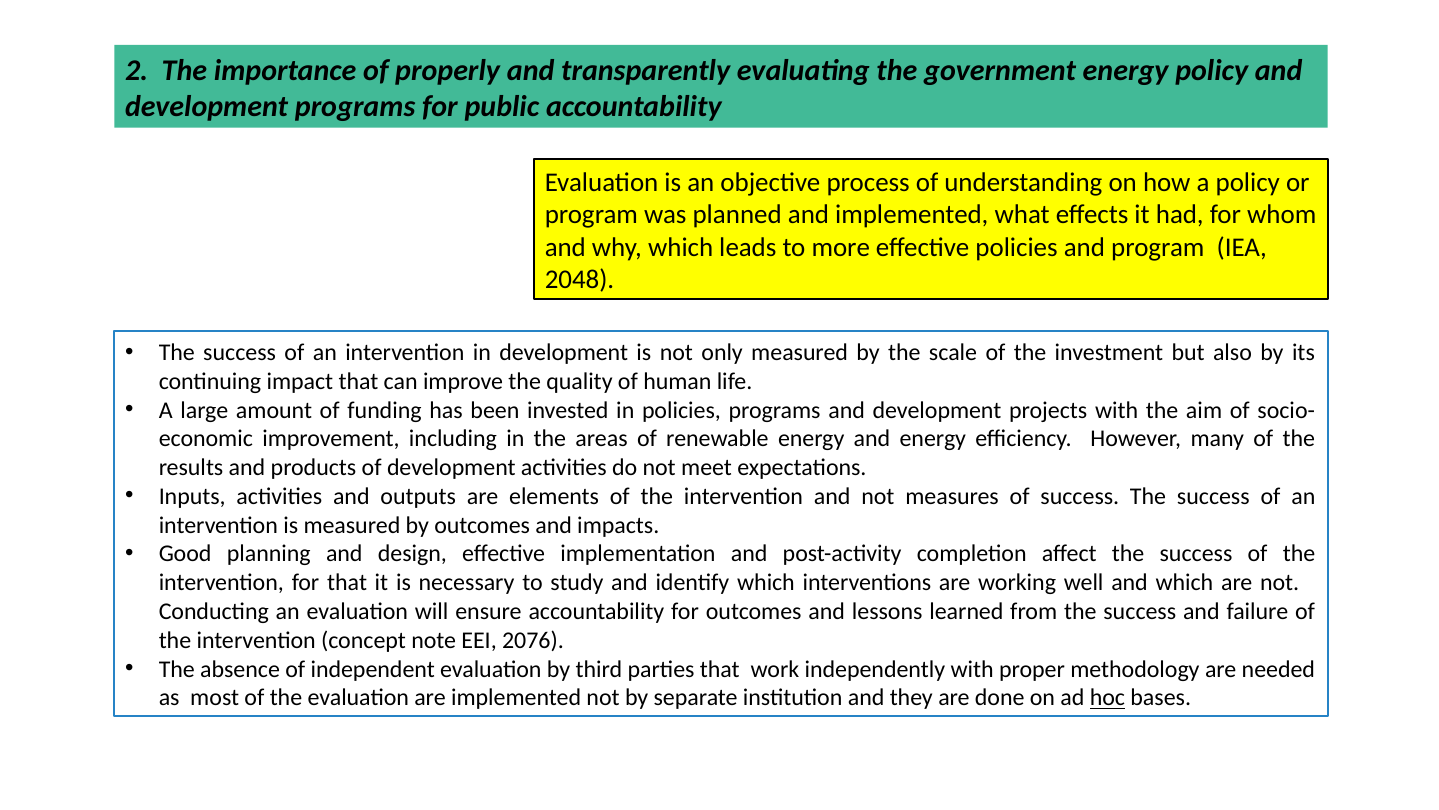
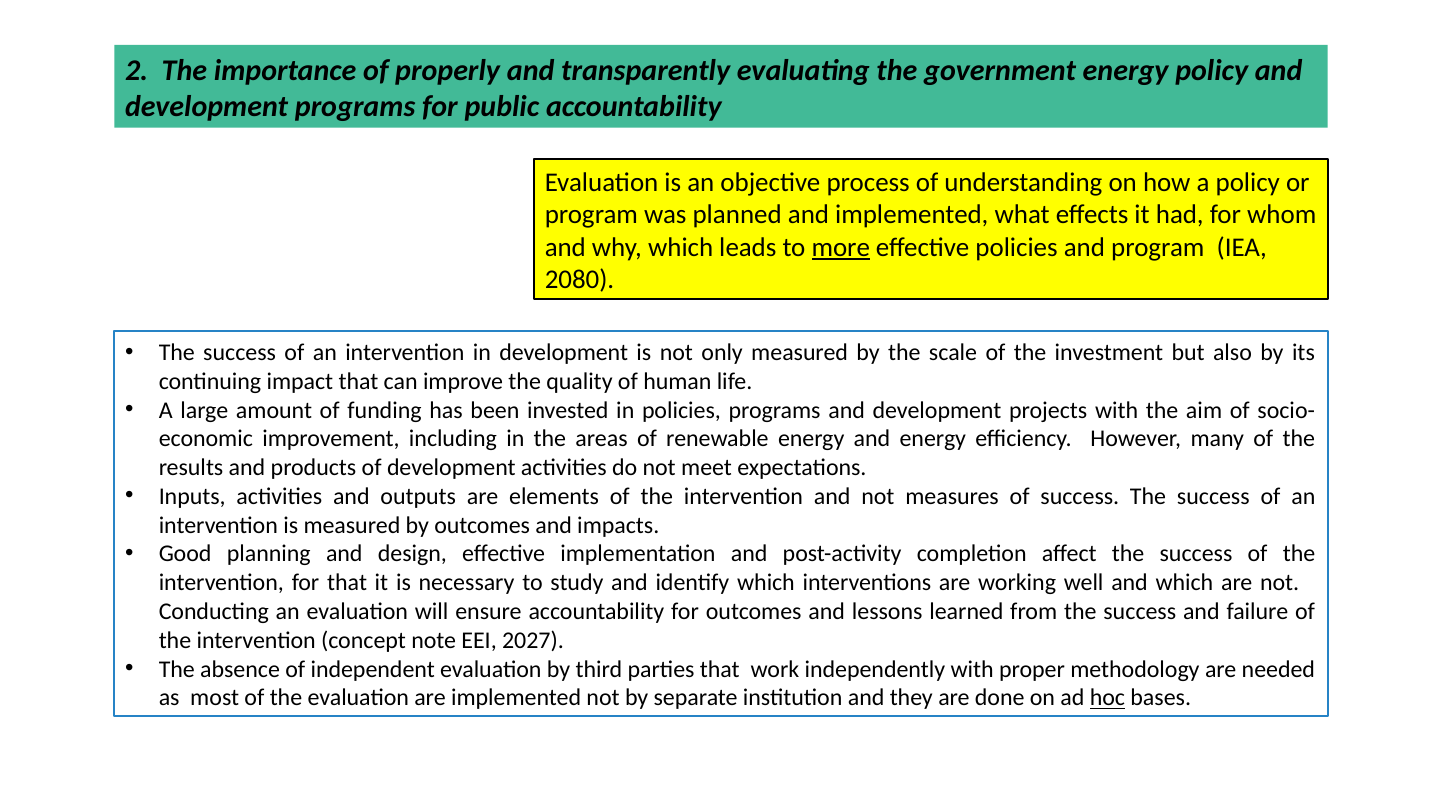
more underline: none -> present (841, 247)
2048: 2048 -> 2080 (580, 279)
2076: 2076 -> 2027 (533, 640)
